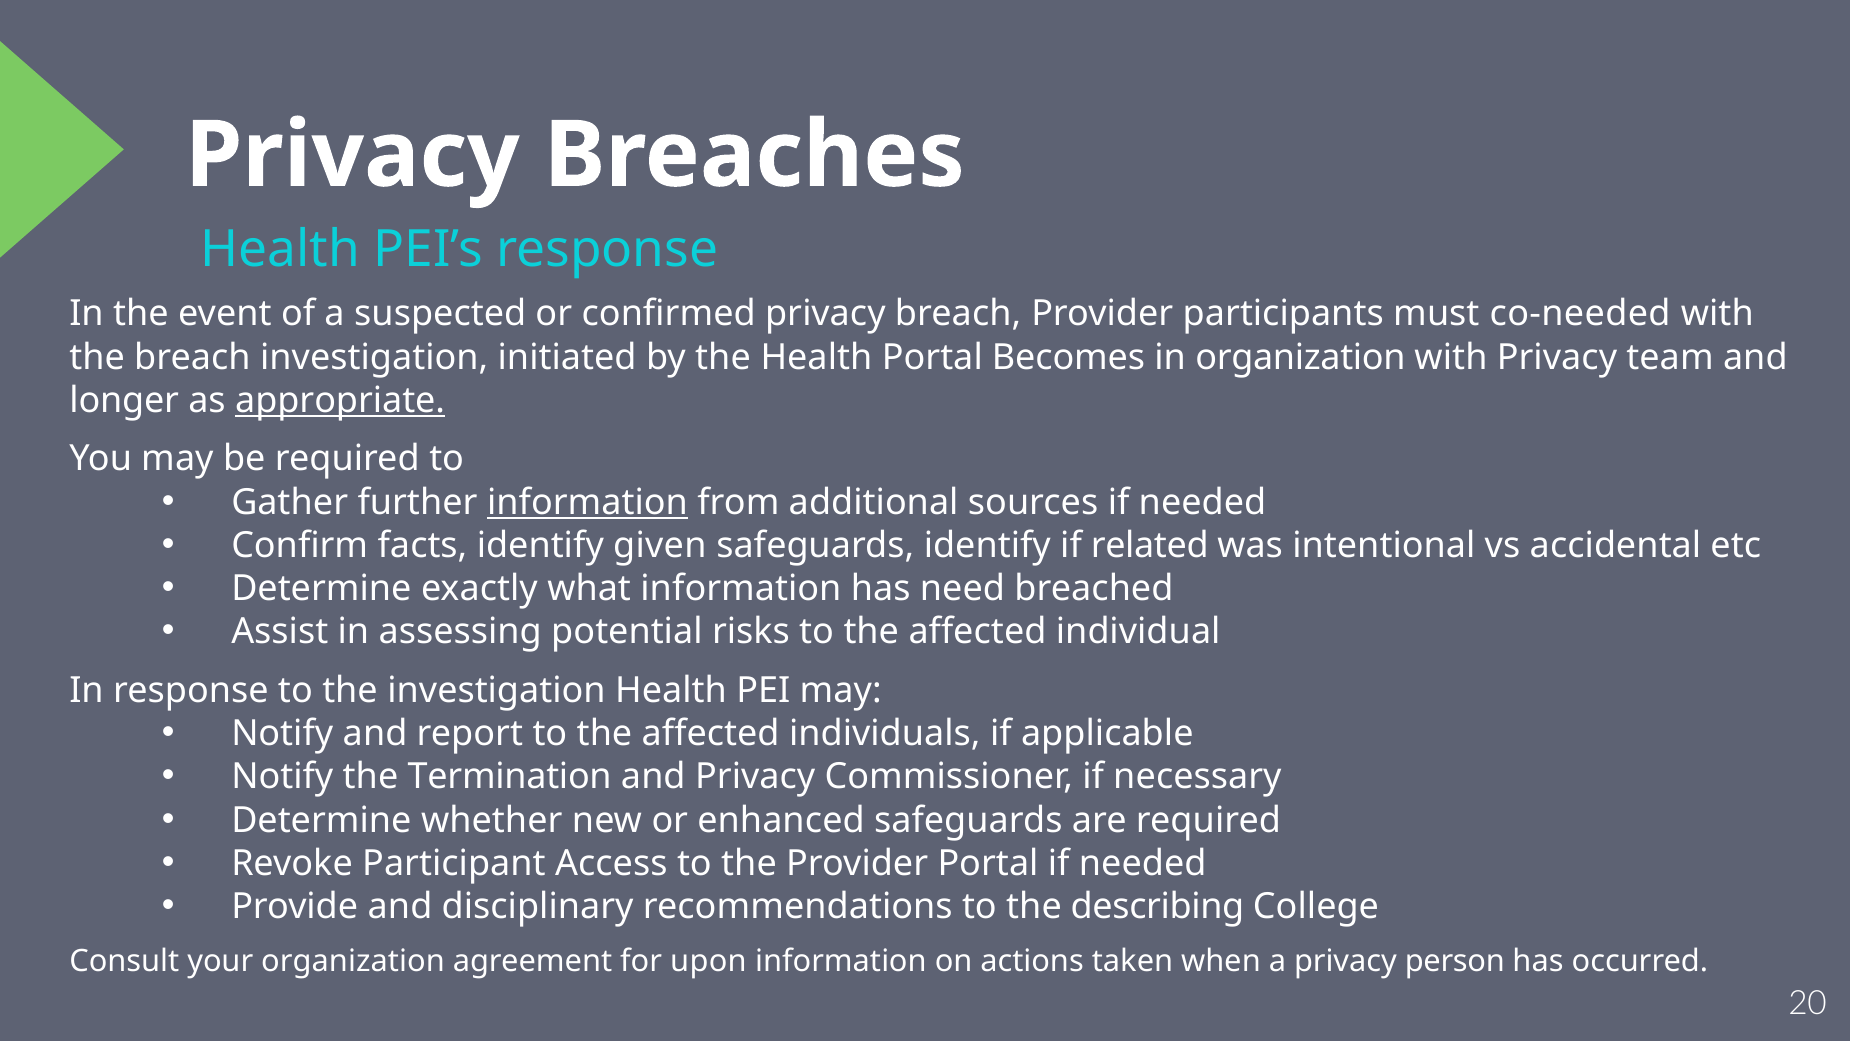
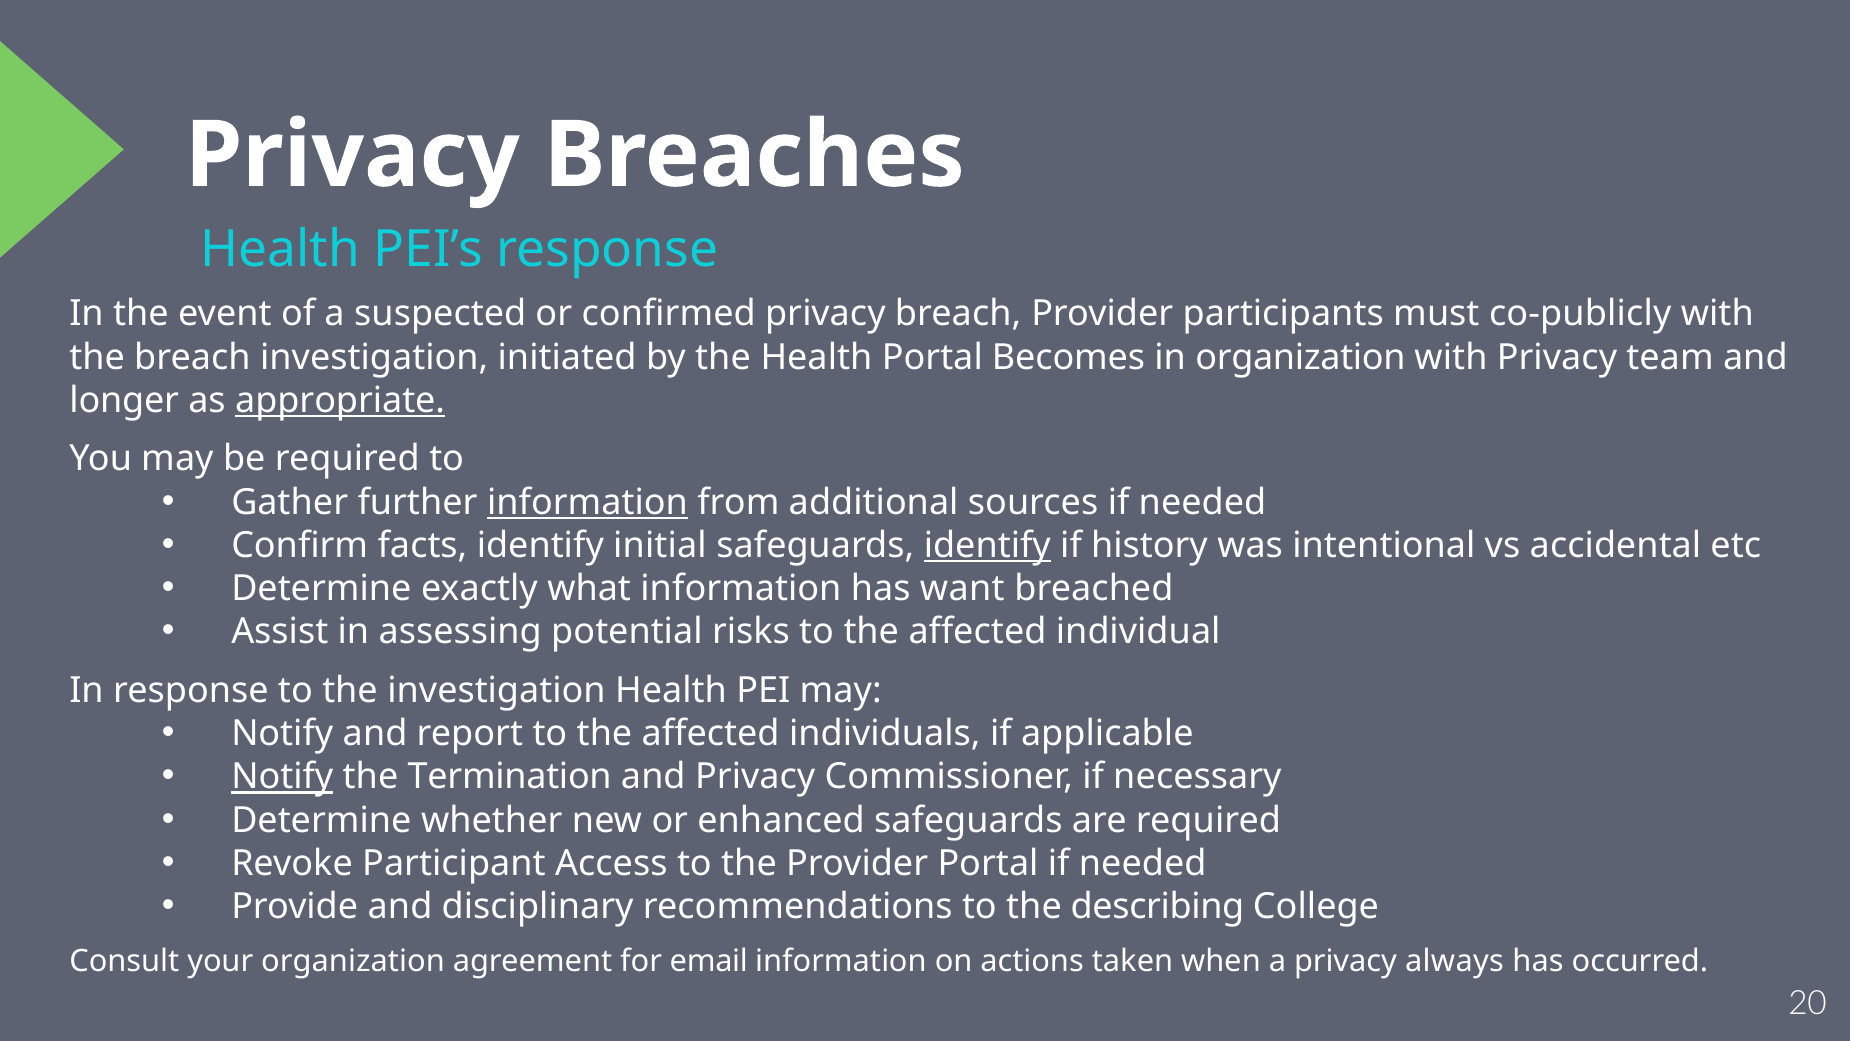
co-needed: co-needed -> co-publicly (1580, 314)
given: given -> initial (660, 545)
identify underline: none -> present (987, 545)
related: related -> history (1150, 545)
need: need -> want (962, 589)
Notify underline: none -> present (282, 777)
upon: upon -> email (709, 961)
person: person -> always (1455, 961)
